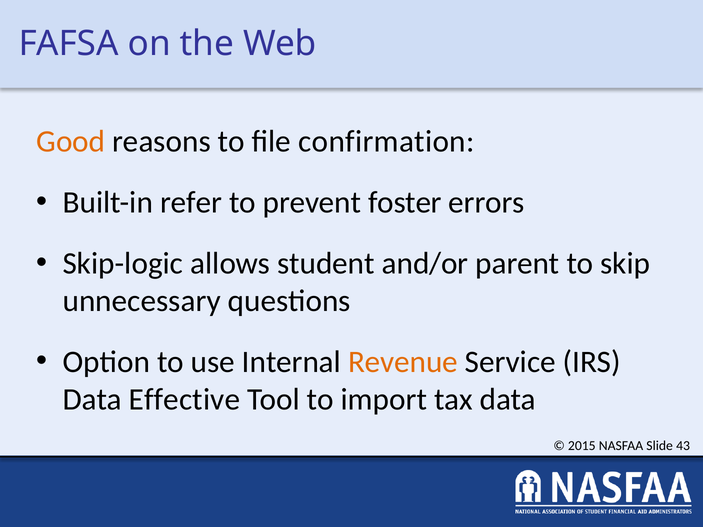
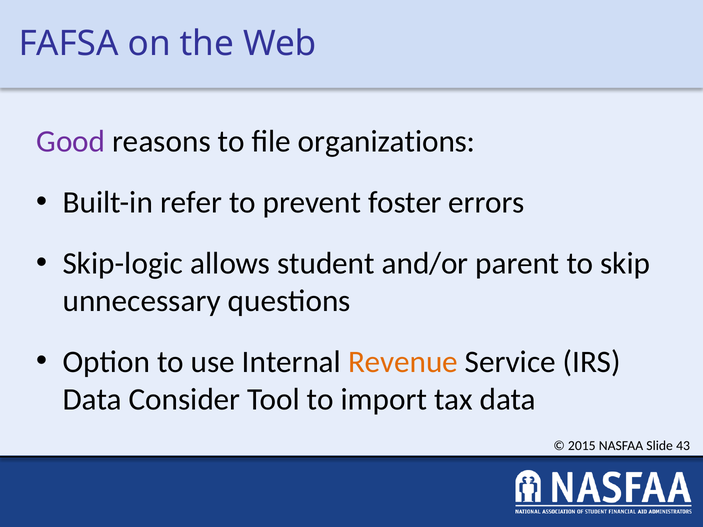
Good colour: orange -> purple (71, 142)
confirmation: confirmation -> organizations (387, 142)
Effective: Effective -> Consider (185, 399)
